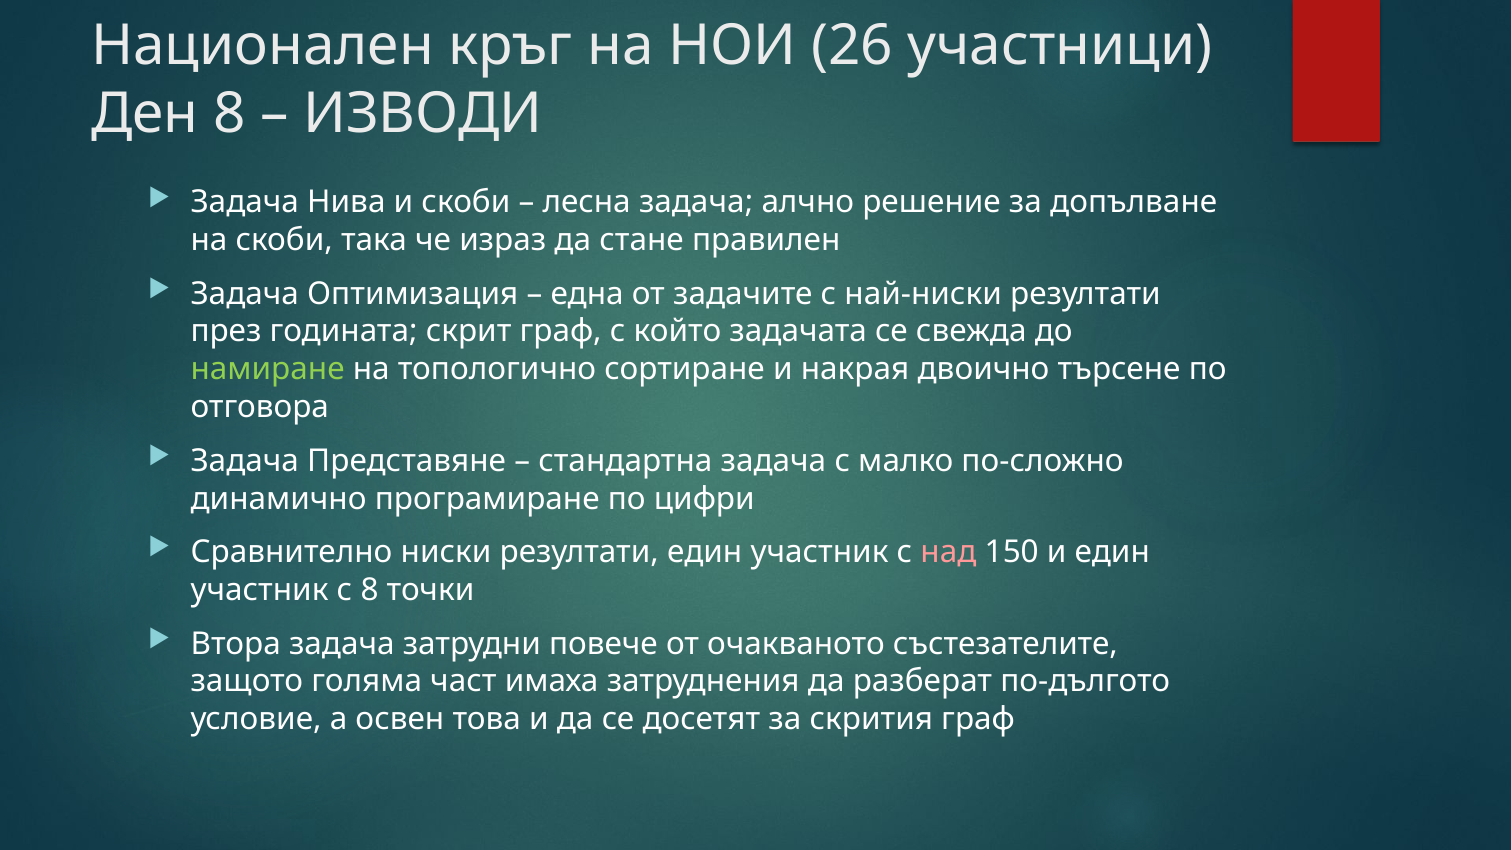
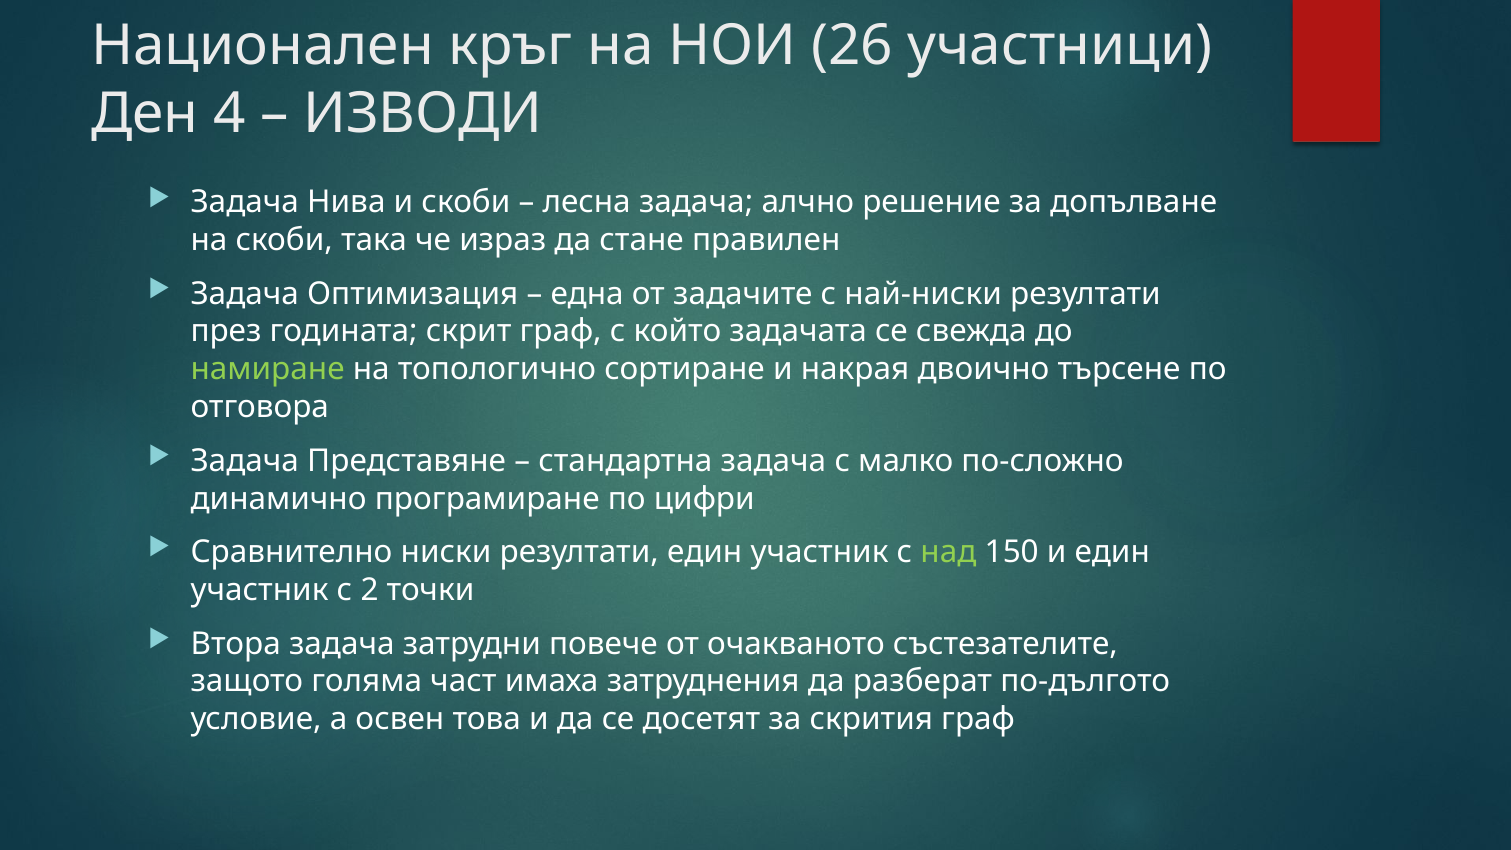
Ден 8: 8 -> 4 (230, 114)
над colour: pink -> light green (948, 552)
с 8: 8 -> 2 (370, 590)
